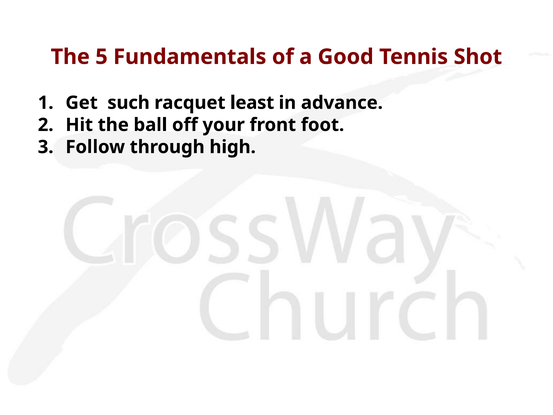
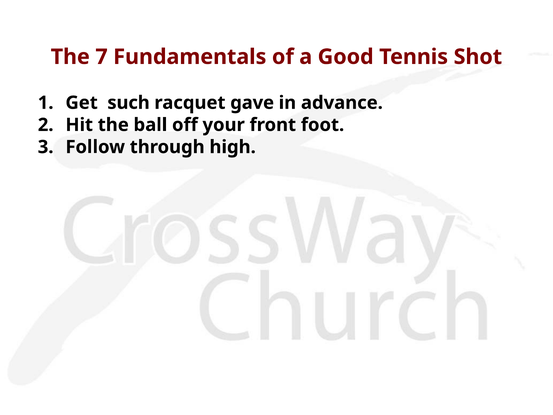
5: 5 -> 7 (102, 57)
least: least -> gave (252, 103)
